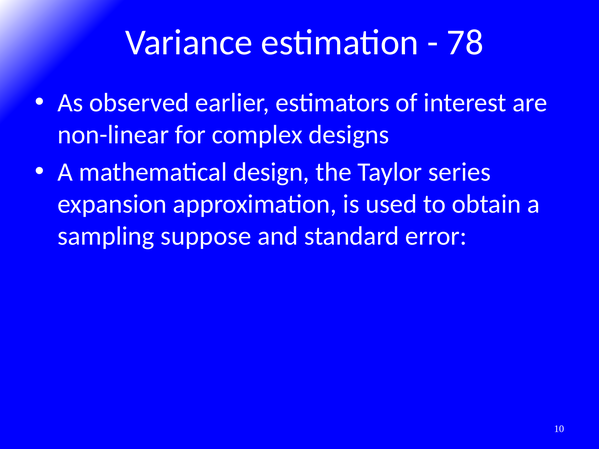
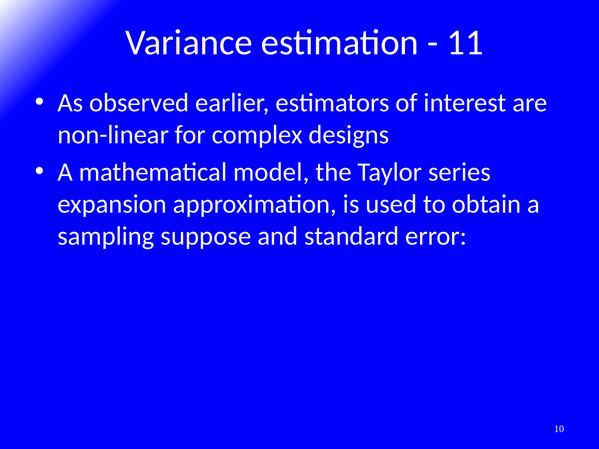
78: 78 -> 11 (465, 42)
design: design -> model (271, 172)
